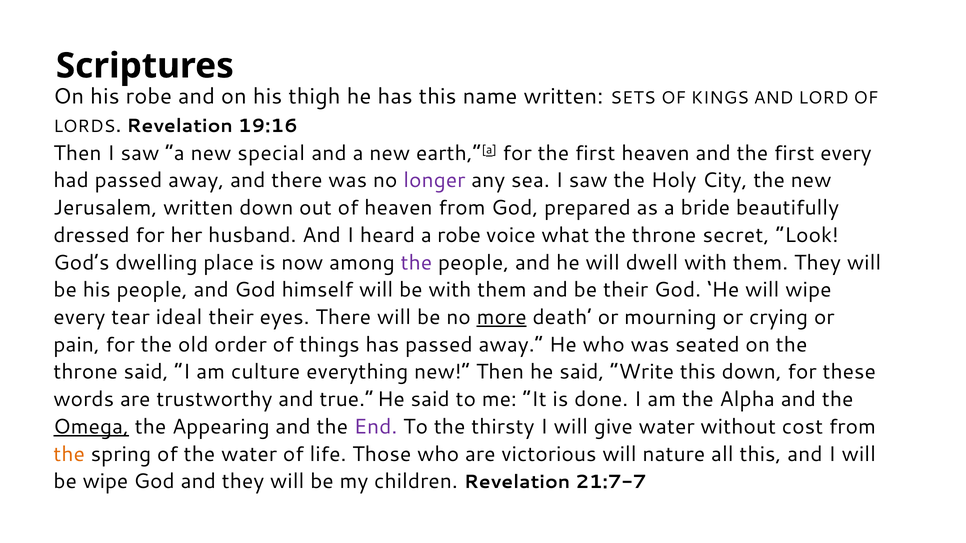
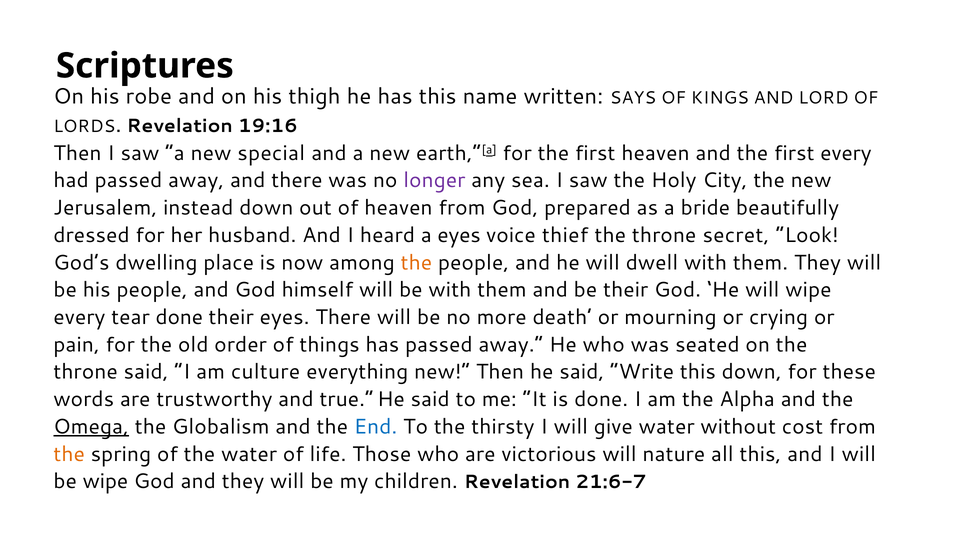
SETS: SETS -> SAYS (633, 98)
Jerusalem written: written -> instead (198, 208)
a robe: robe -> eyes (459, 235)
what: what -> thief (565, 235)
the colour: purple -> orange (416, 263)
tear ideal: ideal -> done (179, 317)
more underline: present -> none (502, 317)
Appearing: Appearing -> Globalism (221, 427)
End colour: purple -> blue (376, 427)
21:7-7: 21:7-7 -> 21:6-7 (611, 482)
